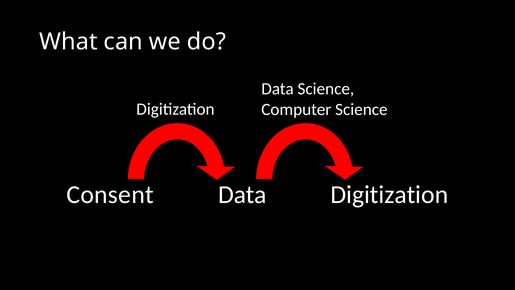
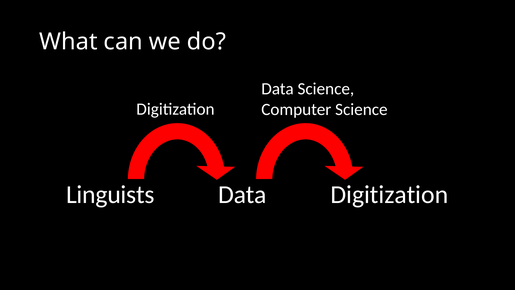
Consent: Consent -> Linguists (110, 194)
